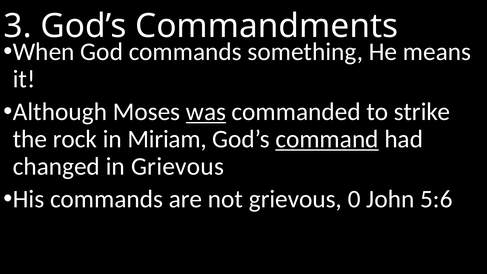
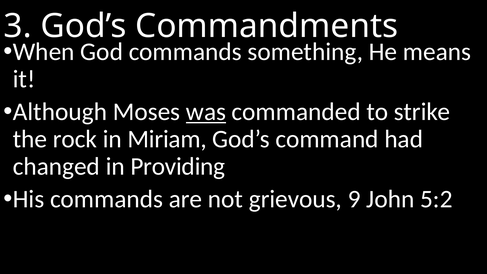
command underline: present -> none (327, 139)
in Grievous: Grievous -> Providing (178, 166)
0: 0 -> 9 (354, 199)
5:6: 5:6 -> 5:2 (436, 199)
